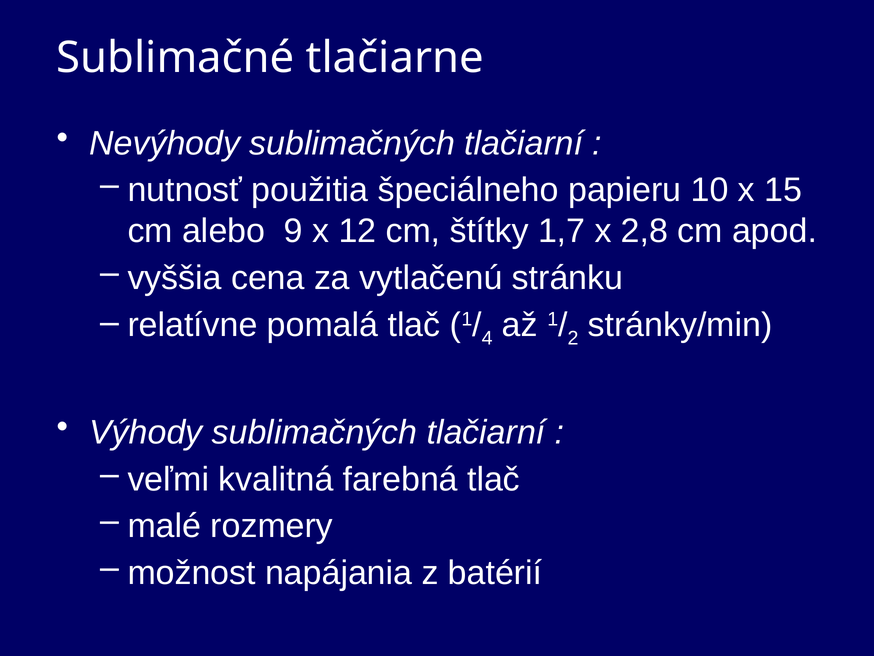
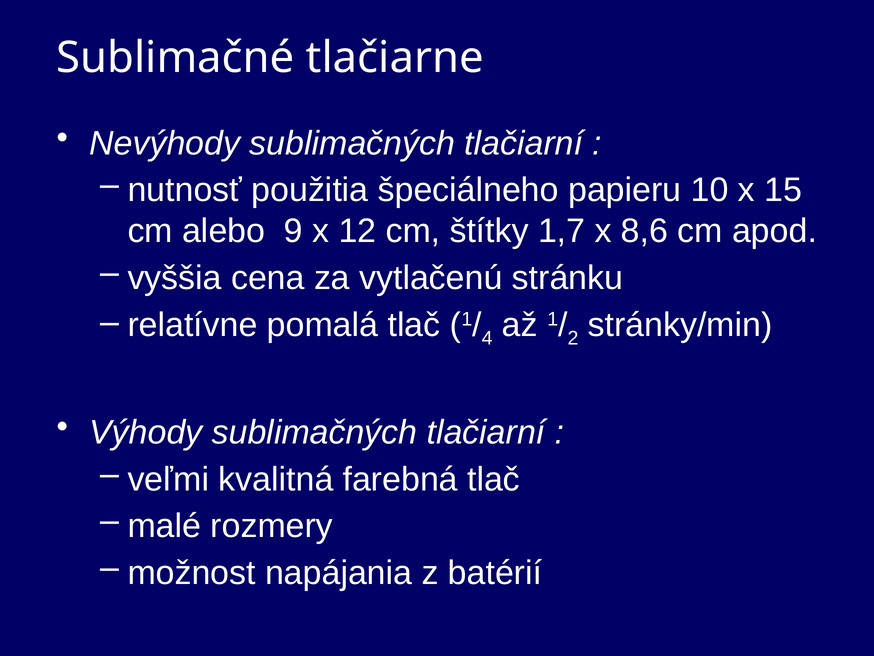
2,8: 2,8 -> 8,6 (645, 231)
